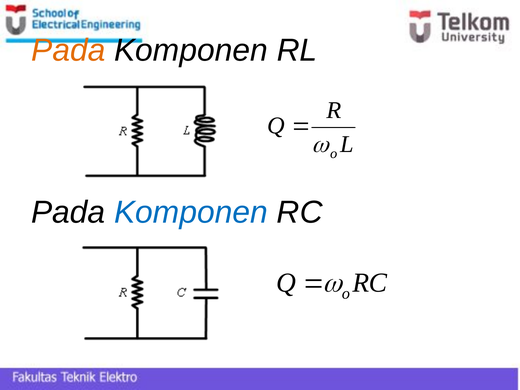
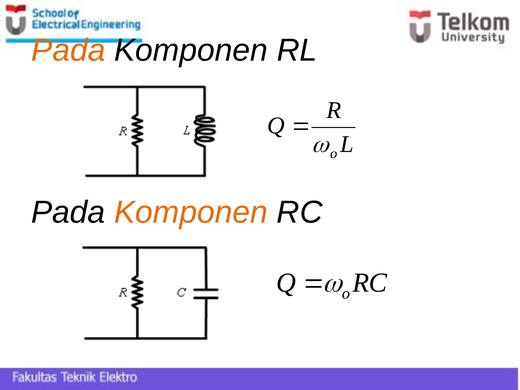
Komponen colour: blue -> orange (191, 212)
